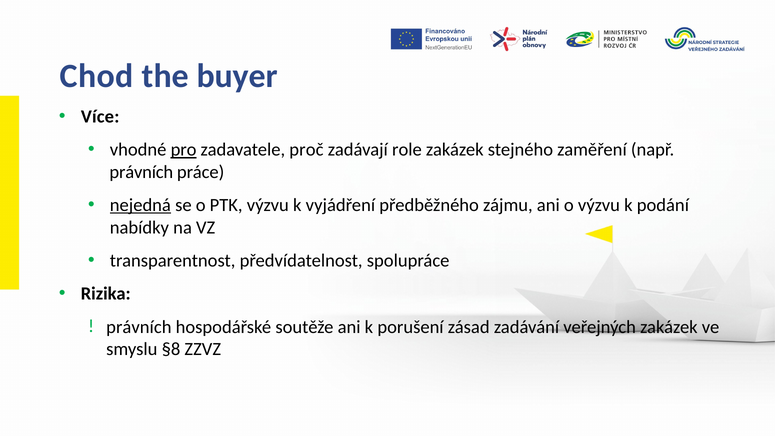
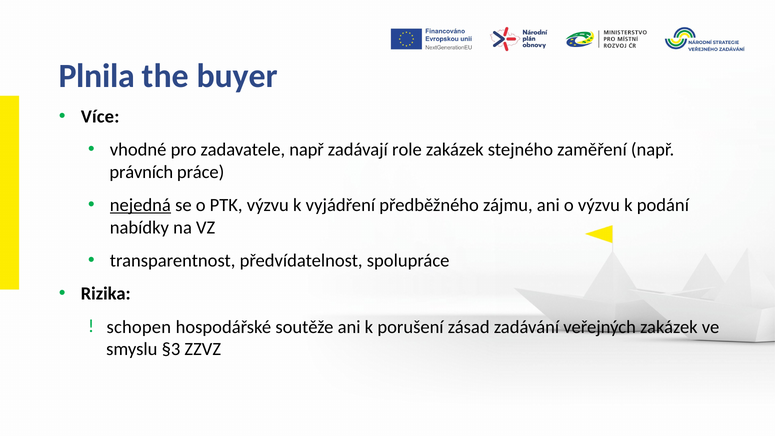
Chod: Chod -> Plnila (97, 76)
pro underline: present -> none (184, 150)
zadavatele proč: proč -> např (307, 150)
právních: právních -> schopen (139, 327)
§8: §8 -> §3 (171, 349)
